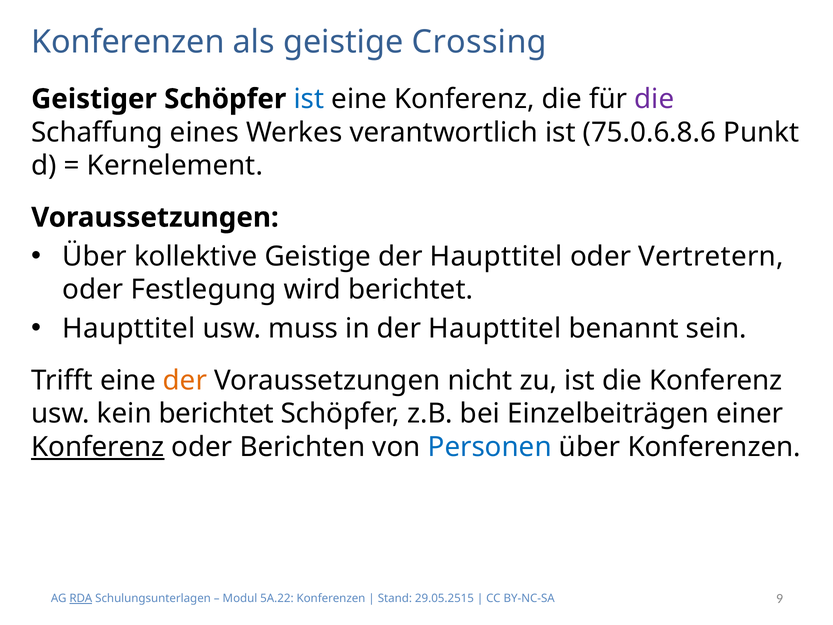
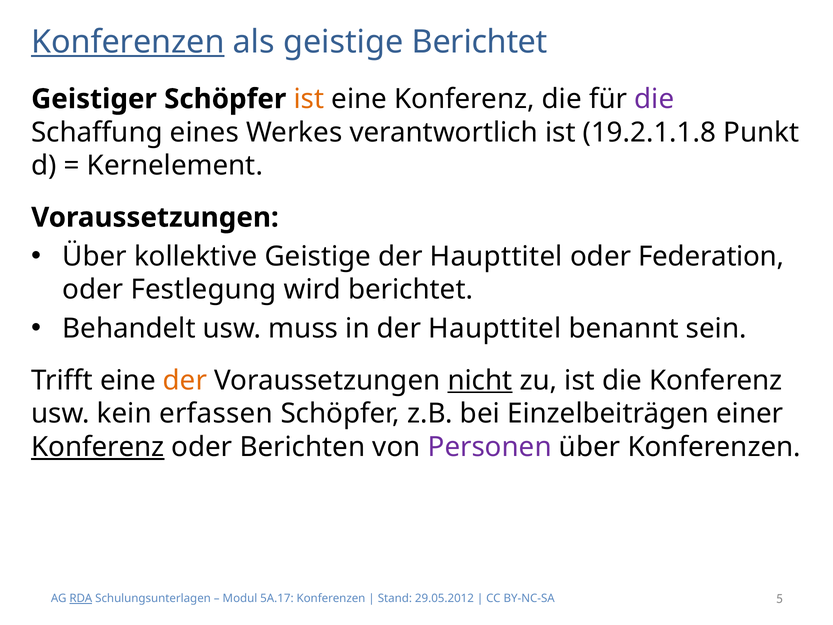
Konferenzen underline: none -> present (128, 42)
geistige Crossing: Crossing -> Berichtet (480, 42)
ist colour: blue -> orange (309, 99)
75.0.6.8.6: 75.0.6.8.6 -> 19.2.1.1.8 (649, 132)
Vertretern: Vertretern -> Federation (711, 256)
Haupttitel: Haupttitel -> Behandelt (129, 328)
nicht underline: none -> present (480, 380)
kein berichtet: berichtet -> erfassen (216, 414)
Personen colour: blue -> purple (490, 447)
5A.22: 5A.22 -> 5A.17 (277, 598)
29.05.2515: 29.05.2515 -> 29.05.2012 (444, 598)
9: 9 -> 5 (780, 598)
